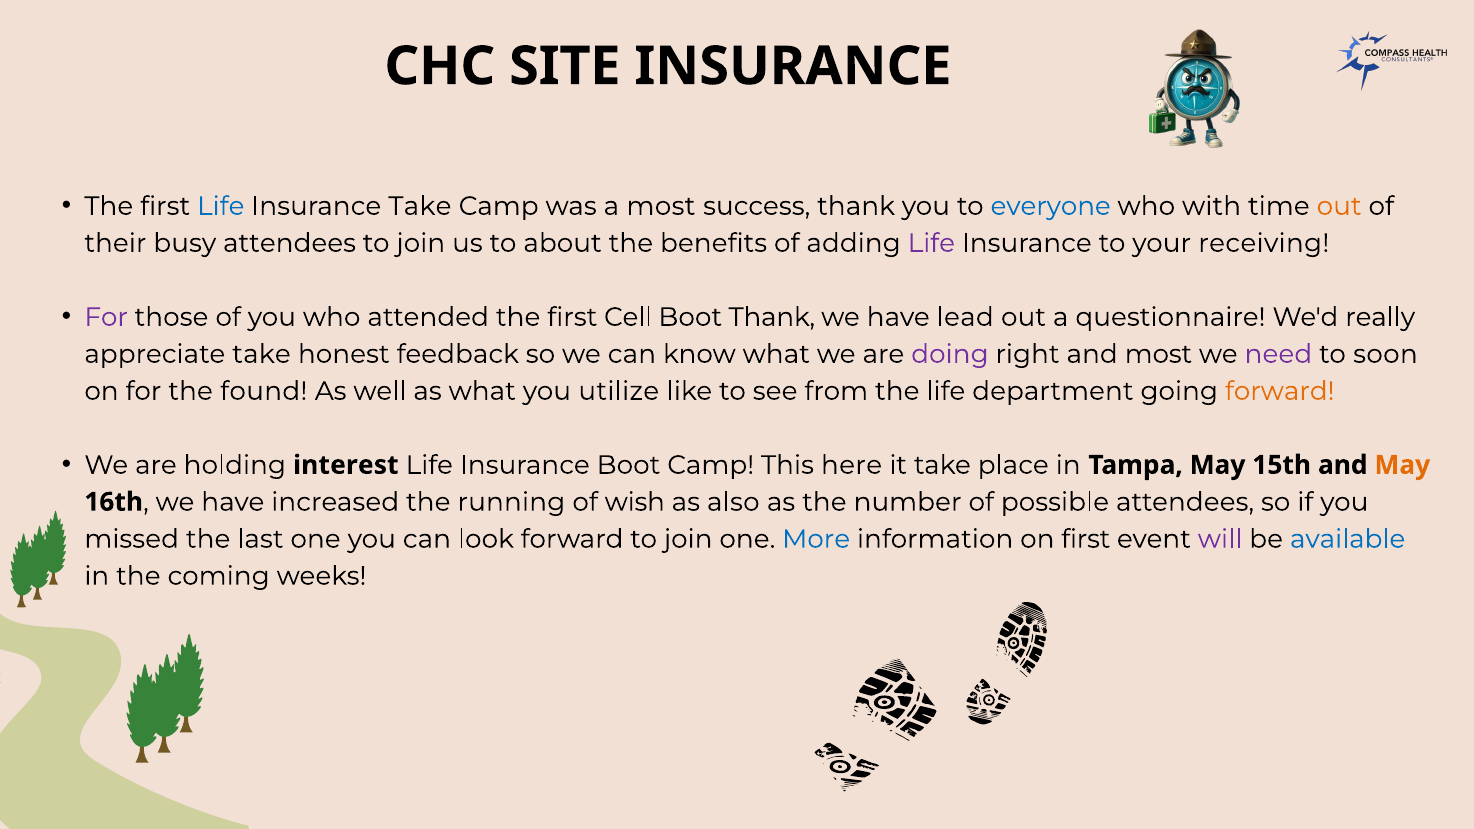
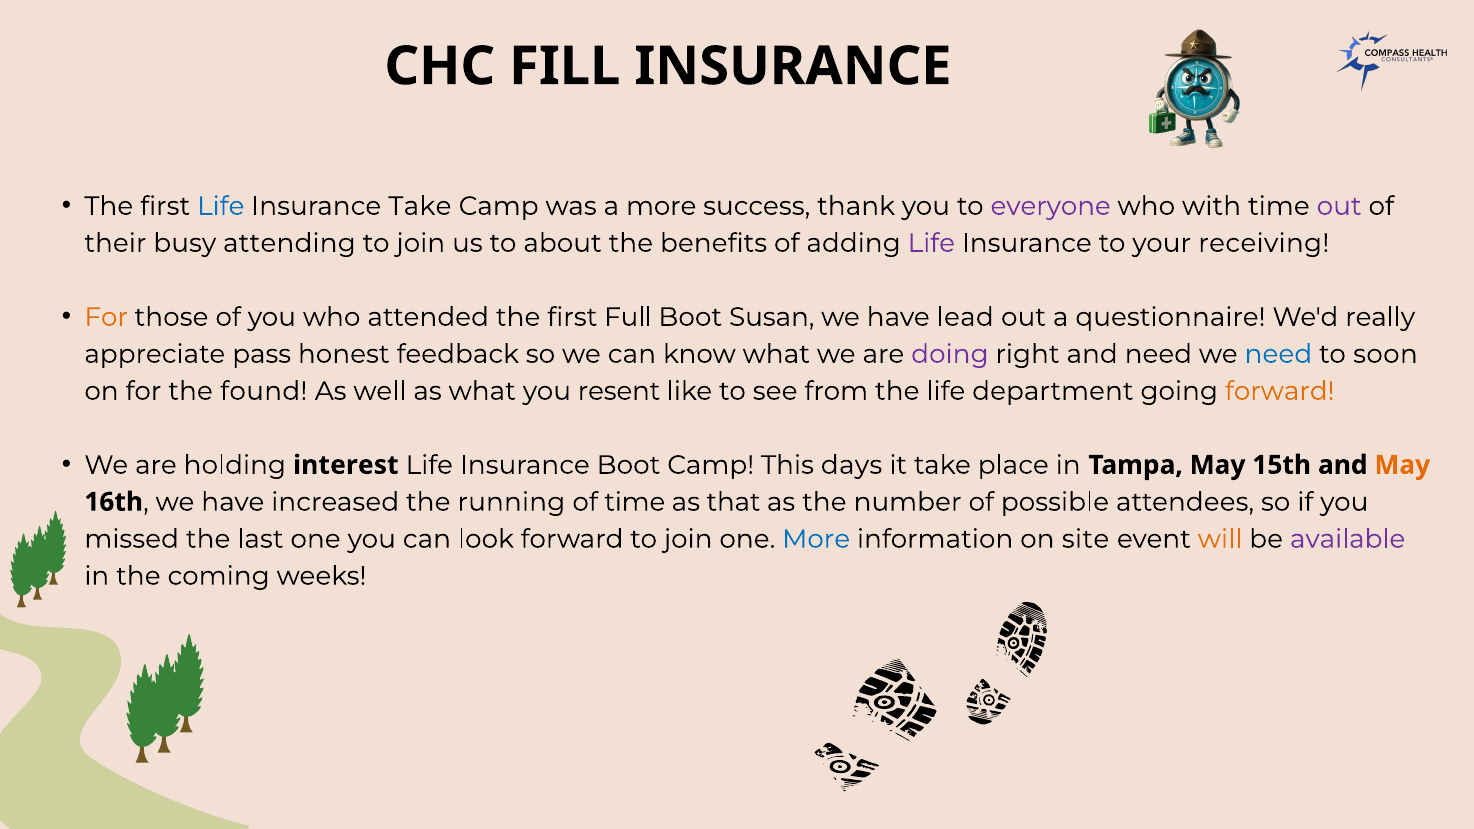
SITE: SITE -> FILL (565, 66)
a most: most -> more (661, 206)
everyone colour: blue -> purple (1051, 206)
out colour: orange -> purple (1339, 206)
busy attendees: attendees -> attending (289, 243)
For colour: purple -> orange (106, 317)
Cell: Cell -> Full (628, 317)
Boot Thank: Thank -> Susan (772, 317)
appreciate take: take -> pass (262, 354)
and most: most -> need (1158, 354)
need colour: purple -> blue (1278, 354)
utilize: utilize -> resent (619, 391)
here: here -> days (852, 465)
of wish: wish -> time (635, 502)
also: also -> that (734, 502)
on first: first -> site (1086, 539)
will colour: purple -> orange (1220, 539)
available colour: blue -> purple (1348, 539)
